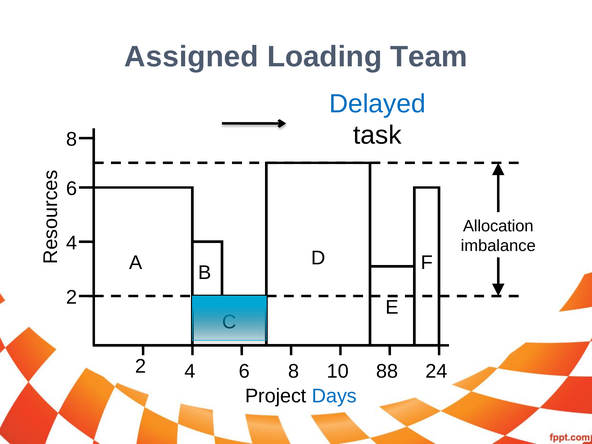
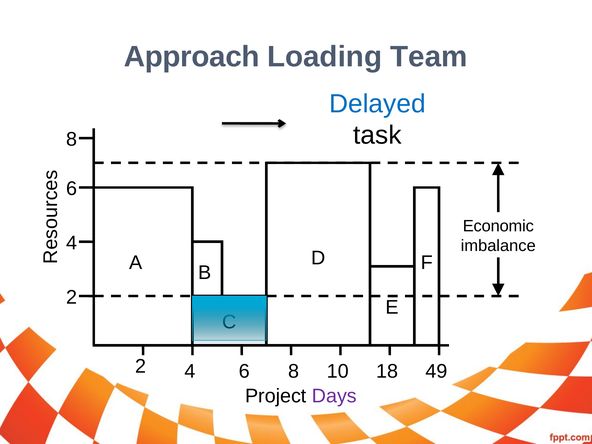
Assigned: Assigned -> Approach (192, 57)
Allocation: Allocation -> Economic (498, 226)
88: 88 -> 18 (387, 371)
24: 24 -> 49 (437, 371)
Days colour: blue -> purple (334, 396)
